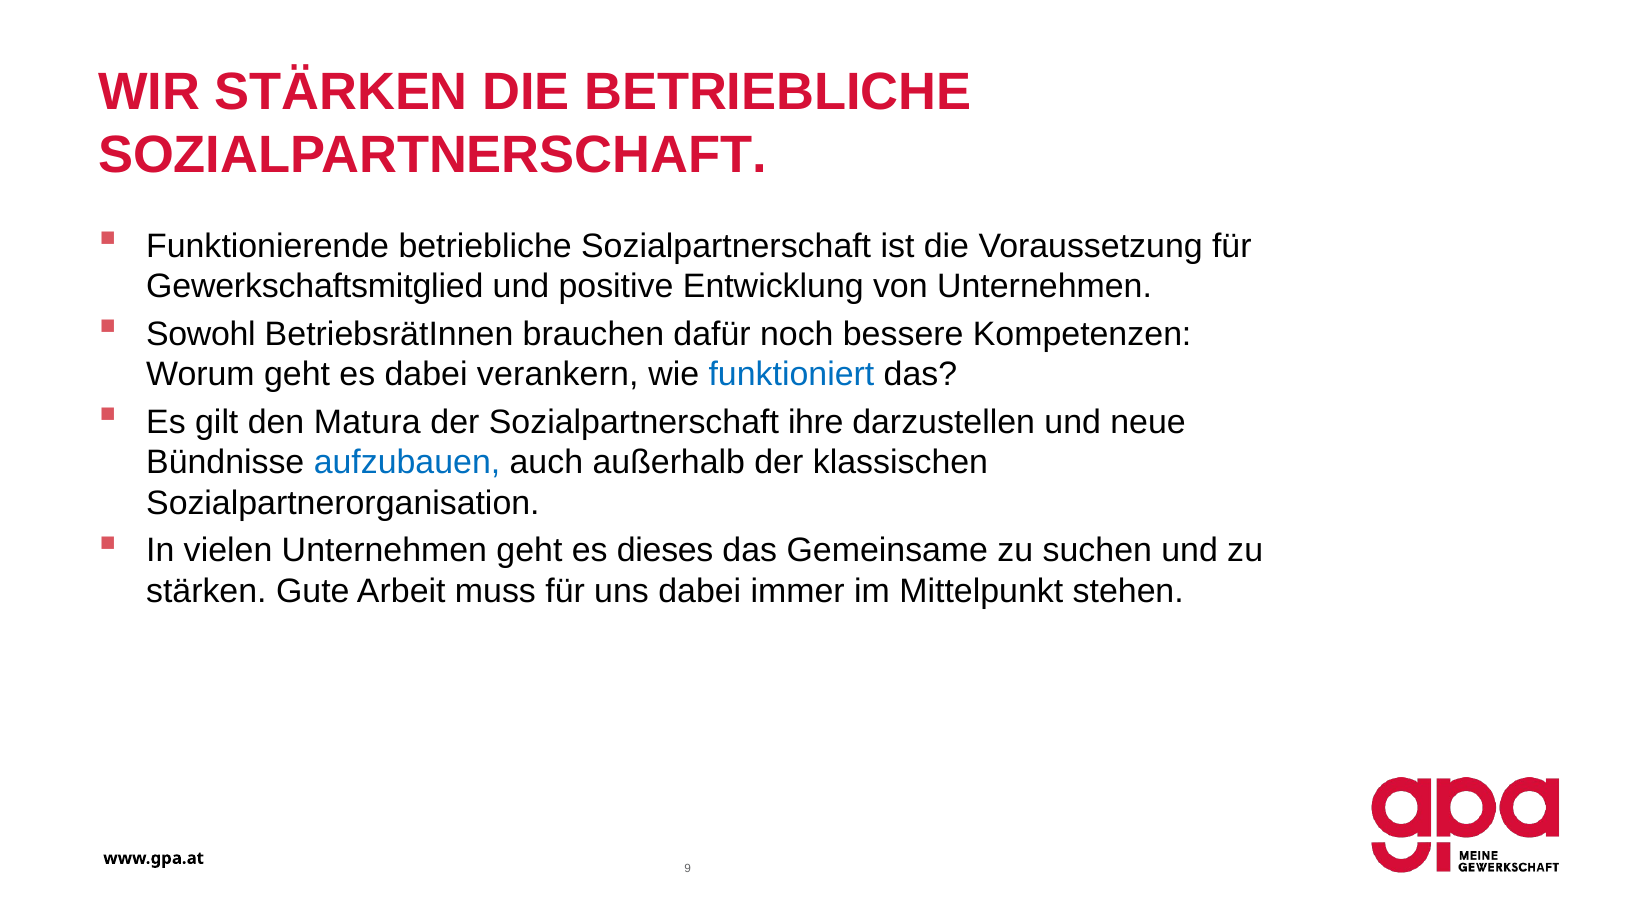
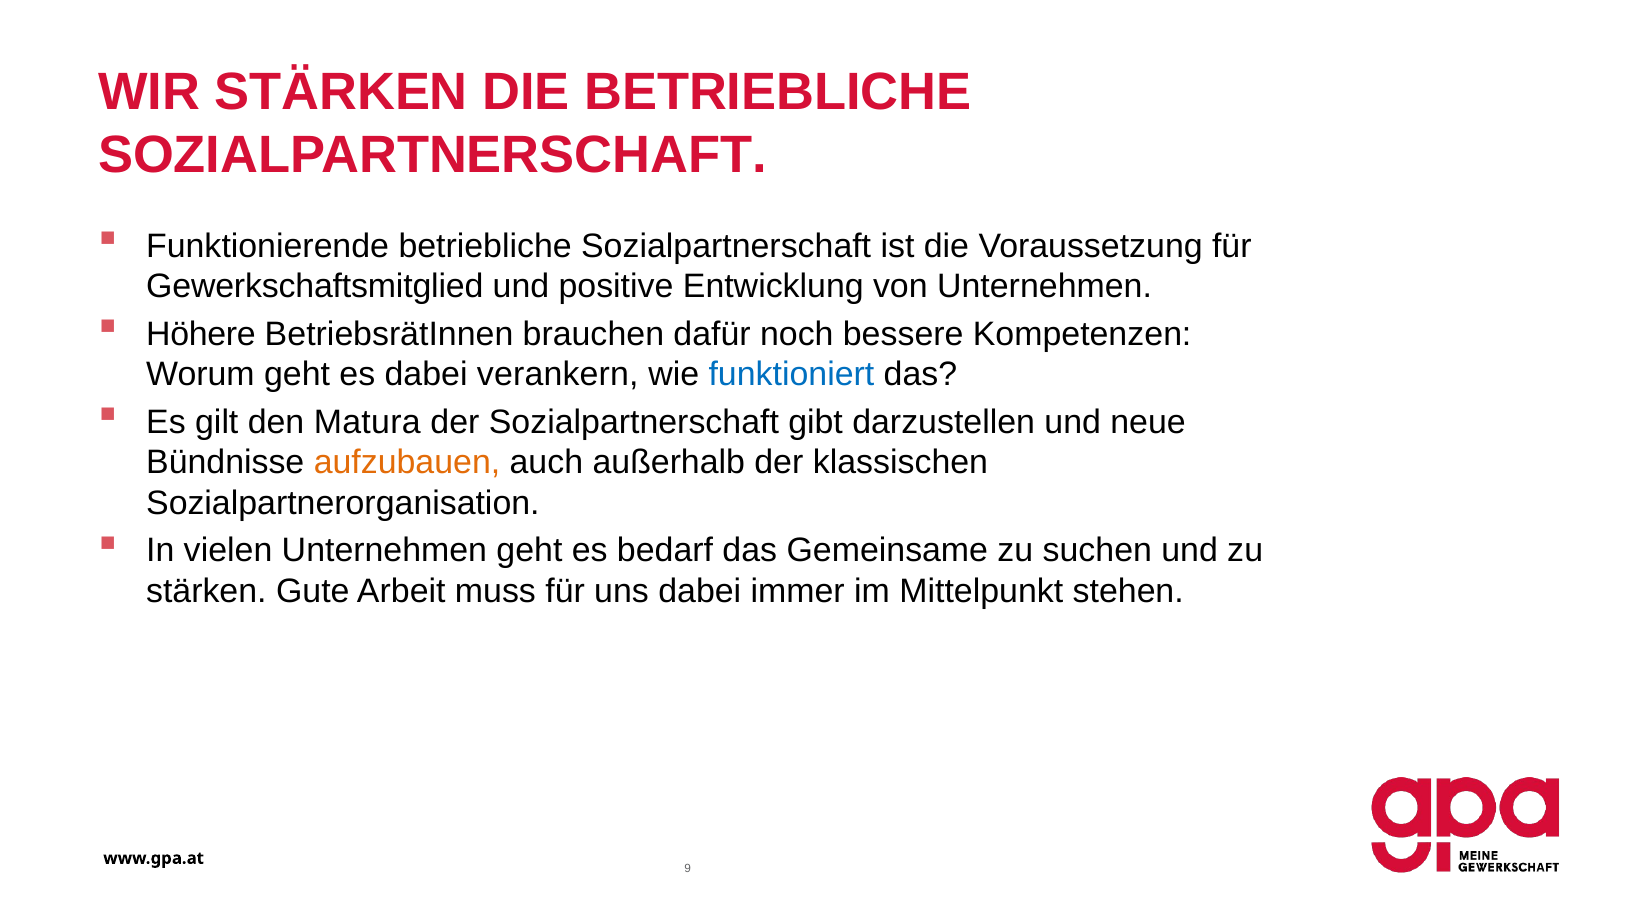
Sowohl: Sowohl -> Höhere (201, 334)
ihre: ihre -> gibt (816, 422)
aufzubauen colour: blue -> orange (407, 463)
dieses: dieses -> bedarf (665, 551)
